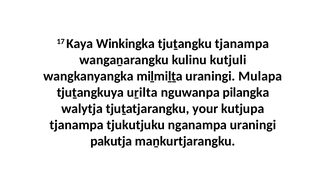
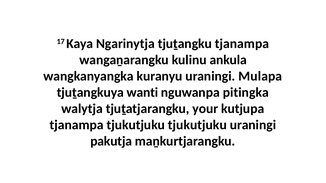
Winkingka: Winkingka -> Ngarinytja (125, 44)
kutjuli: kutjuli -> ankula (228, 60)
miḻmiḻṯa: miḻmiḻṯa -> kuranyu (160, 76)
uṟilta: uṟilta -> wanti (142, 93)
pilangka: pilangka -> pitingka (246, 93)
tjukutjuku nganampa: nganampa -> tjukutjuku (197, 125)
